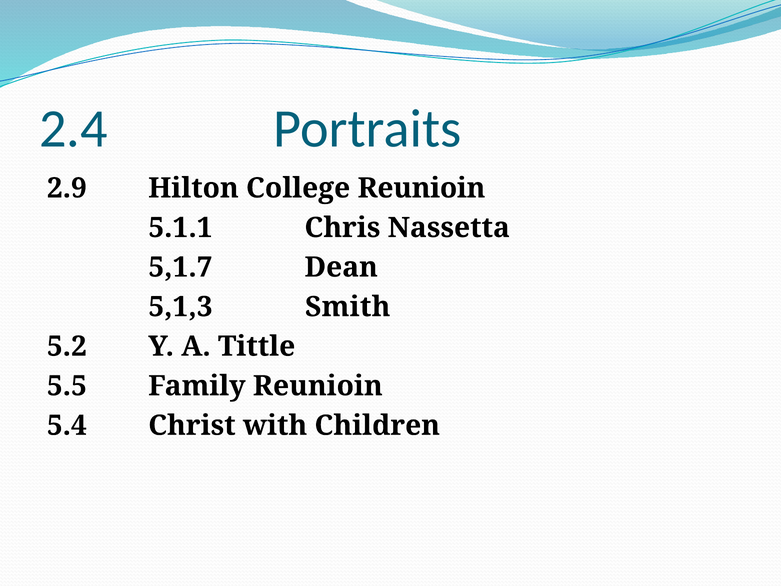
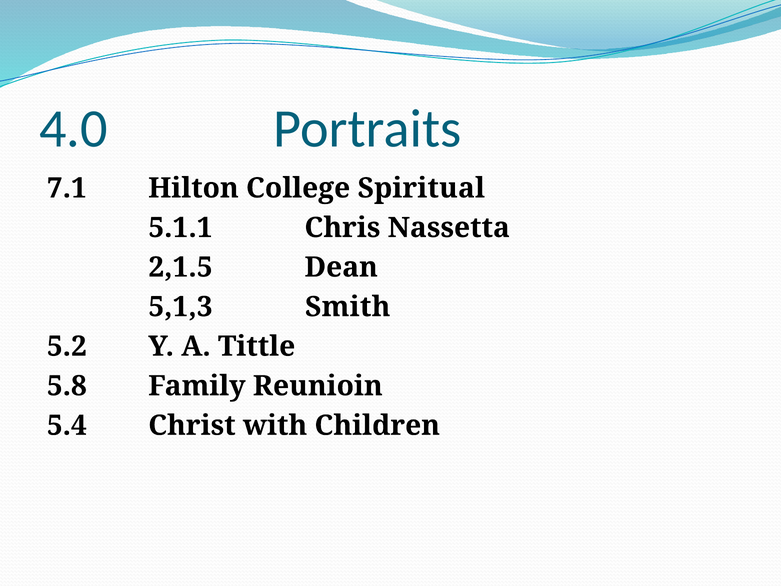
2.4: 2.4 -> 4.0 (73, 129)
2.9: 2.9 -> 7.1 (67, 188)
College Reunioin: Reunioin -> Spiritual (421, 188)
5,1.7: 5,1.7 -> 2,1.5 (180, 267)
5.5: 5.5 -> 5.8 (67, 386)
